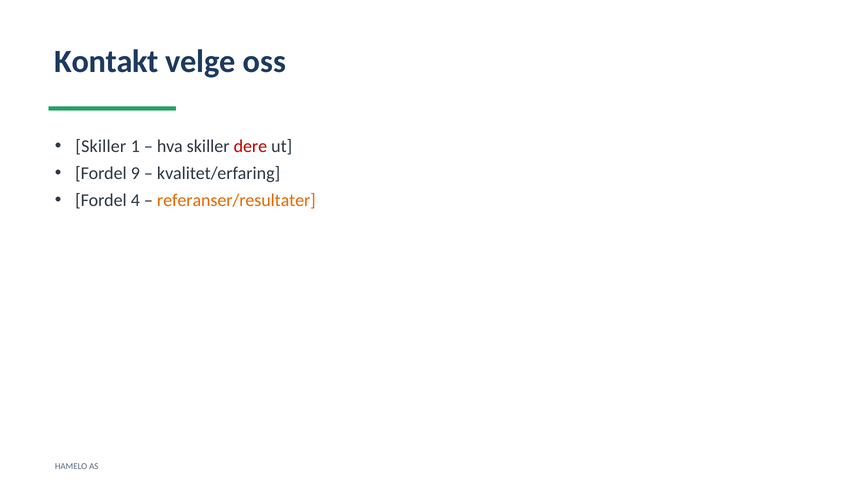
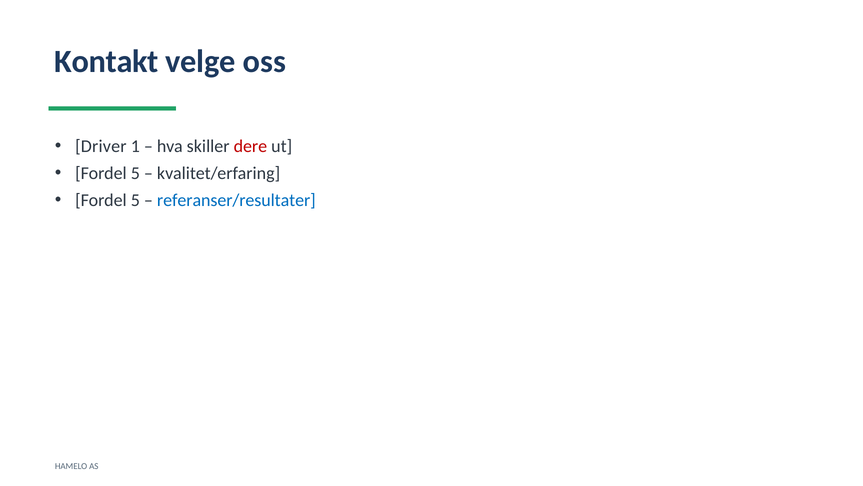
Skiller: Skiller -> Driver (101, 146)
9: 9 -> 5 (135, 173)
4: 4 -> 5 (135, 200)
referanser/resultater colour: orange -> blue (236, 200)
